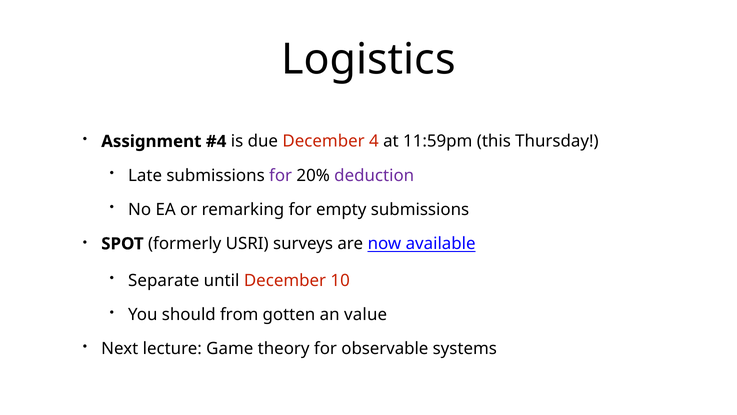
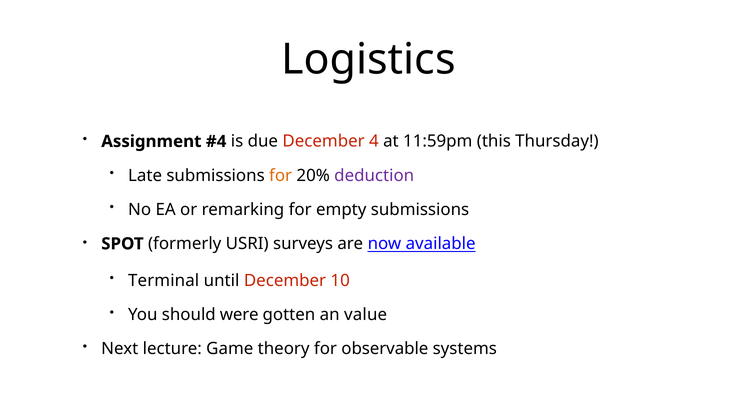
for colour: purple -> orange (281, 175)
Separate: Separate -> Terminal (164, 280)
from: from -> were (239, 314)
